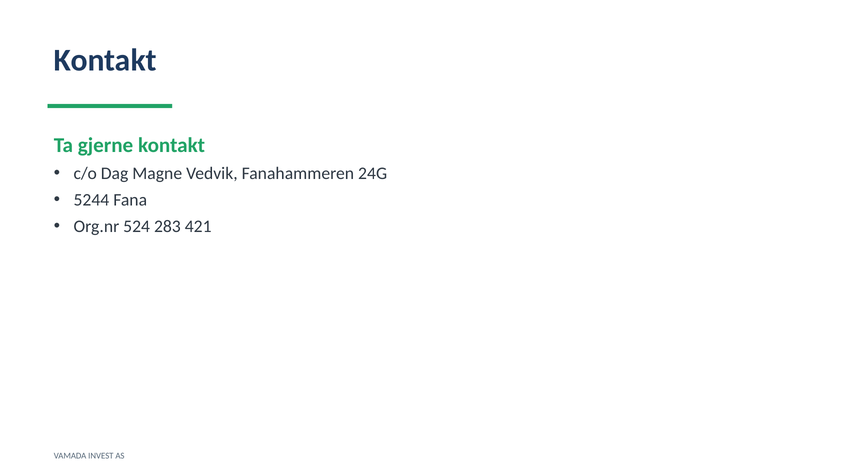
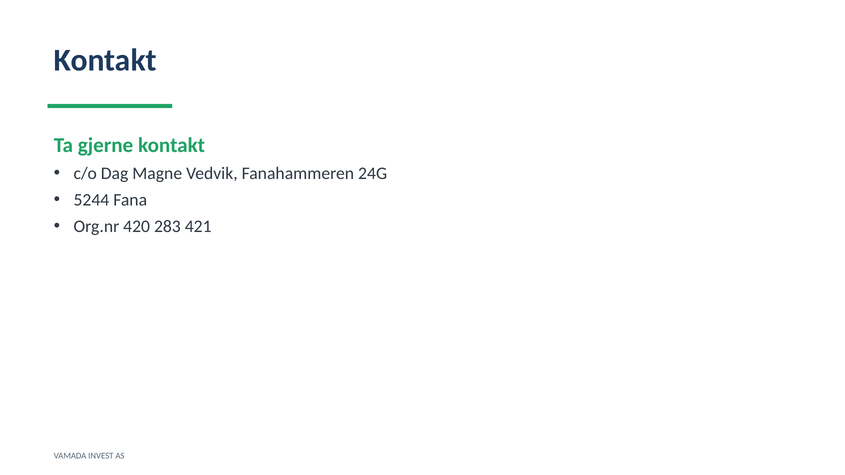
524: 524 -> 420 (137, 227)
